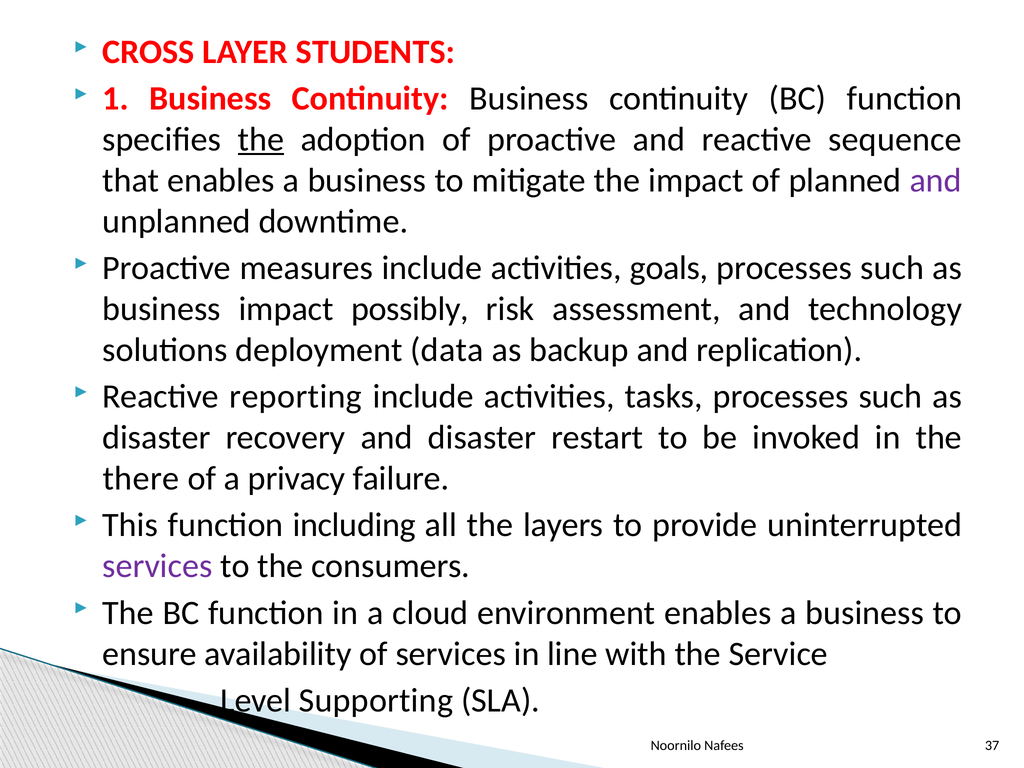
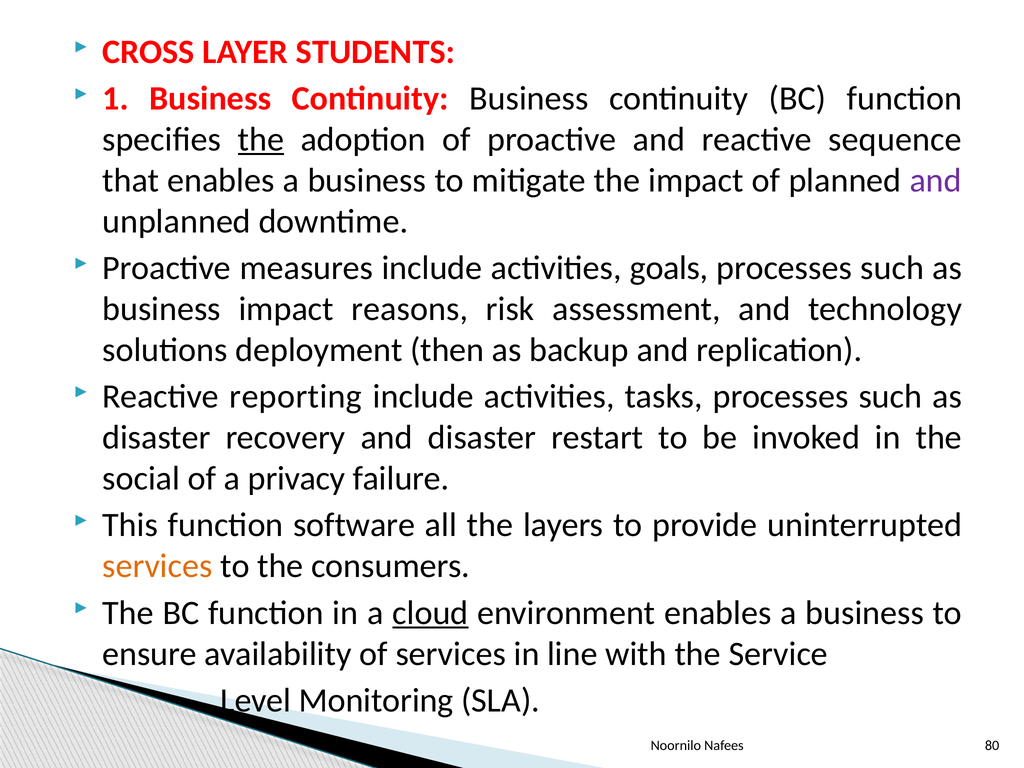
possibly: possibly -> reasons (410, 309)
data: data -> then (447, 350)
there: there -> social (141, 479)
including: including -> software (354, 525)
services colour: purple -> orange (157, 566)
cloud underline: none -> present (430, 613)
Supporting: Supporting -> Monitoring (376, 700)
37: 37 -> 80 (992, 746)
